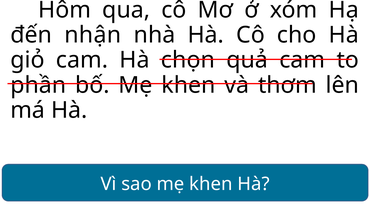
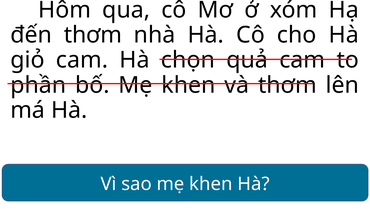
đến nhận: nhận -> thơm (93, 35)
